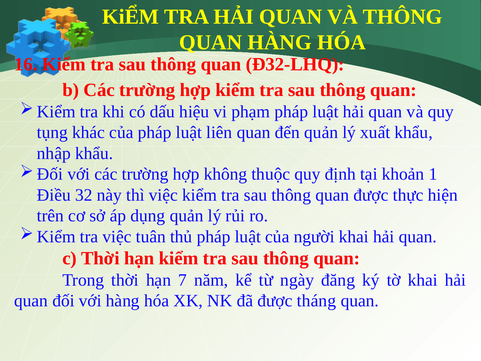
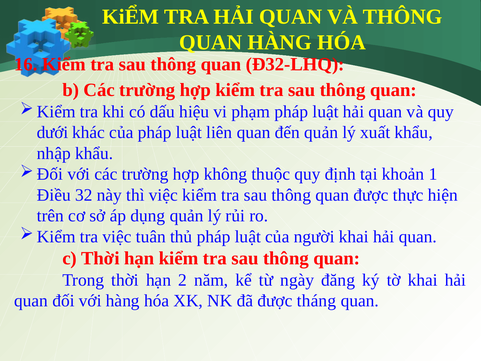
tụng: tụng -> dưới (52, 132)
7: 7 -> 2 (183, 280)
